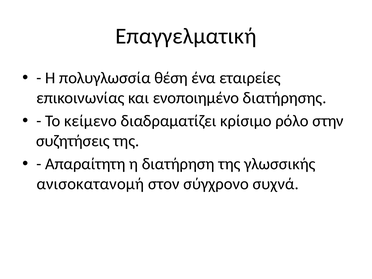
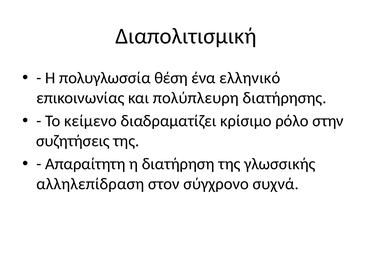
Επαγγελματική: Επαγγελματική -> Διαπολιτισμική (186, 36)
εταιρείες: εταιρείες -> ελληνικό (250, 78)
ενοποιημένο: ενοποιημένο -> πολύπλευρη (196, 98)
ανισοκατανομή: ανισοκατανομή -> αλληλεπίδραση (90, 184)
